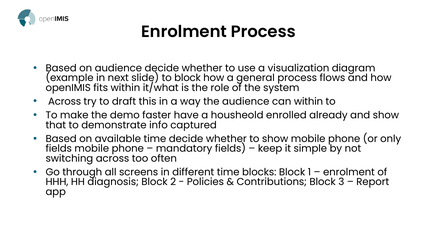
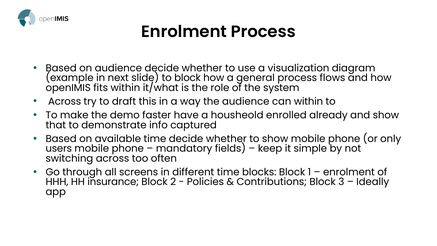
fields: fields -> users (59, 149)
diagnosis: diagnosis -> insurance (113, 182)
Report: Report -> Ideally (373, 182)
